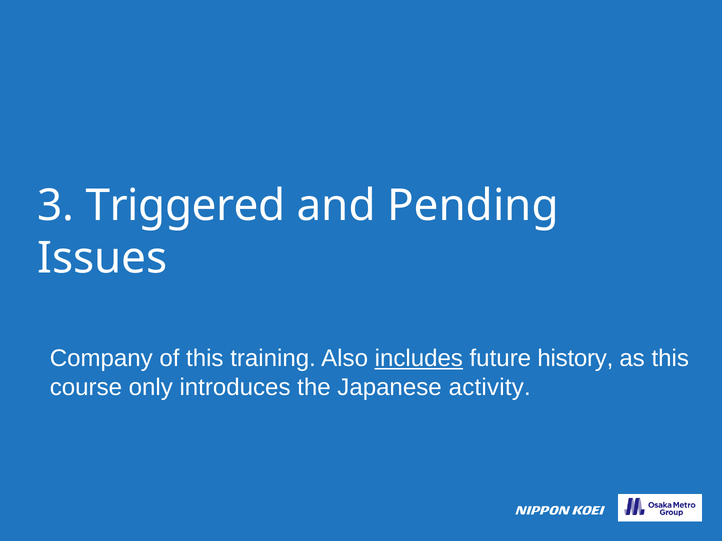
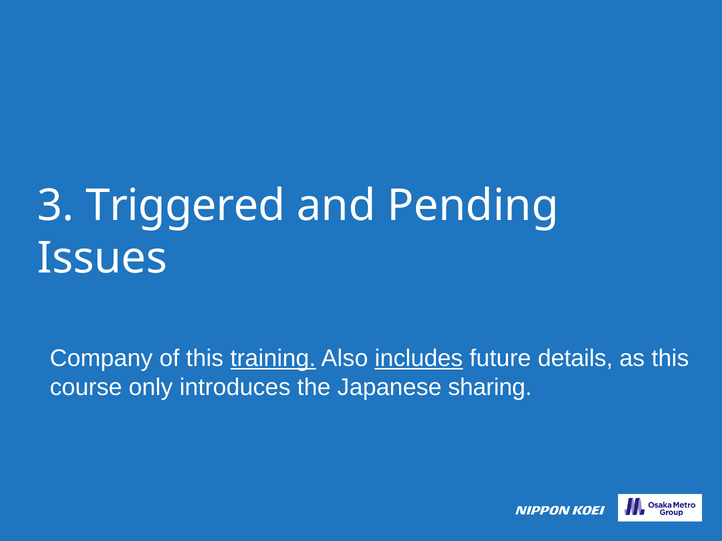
training underline: none -> present (273, 359)
history: history -> details (575, 359)
activity: activity -> sharing (490, 388)
